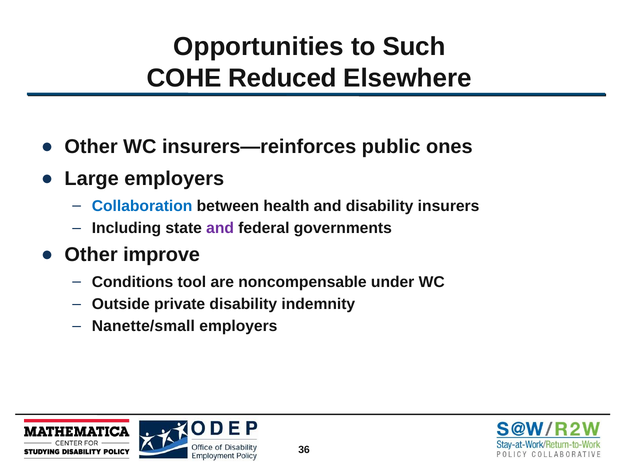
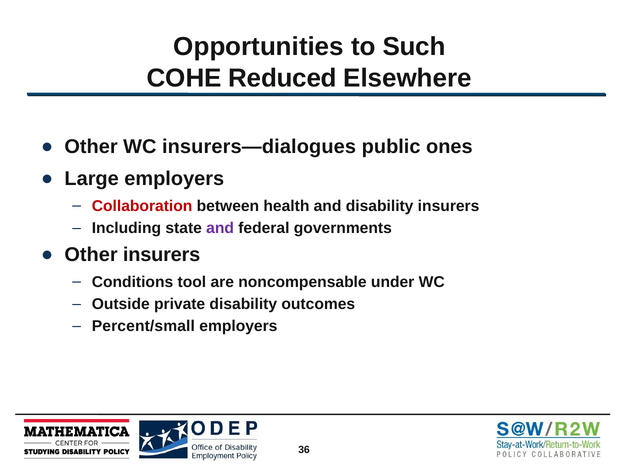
insurers—reinforces: insurers—reinforces -> insurers—dialogues (259, 147)
Collaboration colour: blue -> red (142, 206)
Other improve: improve -> insurers (162, 255)
indemnity: indemnity -> outcomes (318, 304)
Nanette/small: Nanette/small -> Percent/small (143, 327)
